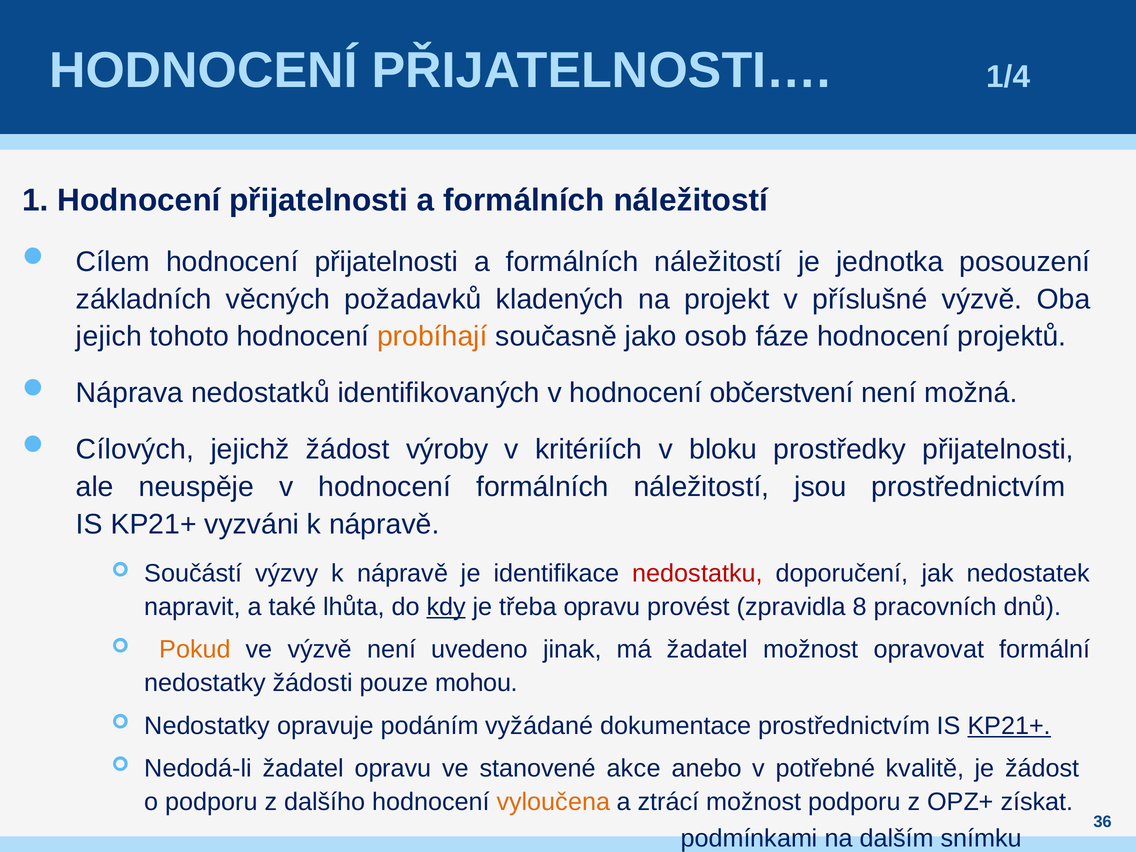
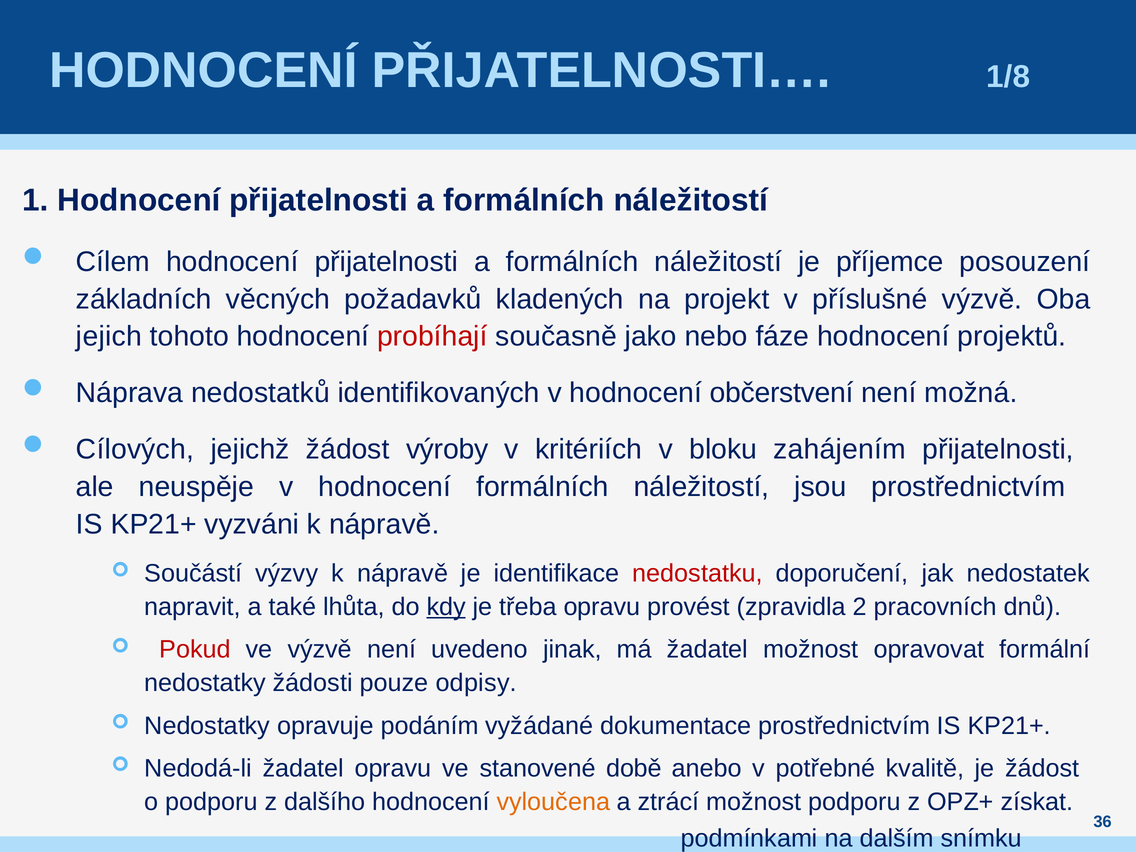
1/4: 1/4 -> 1/8 (1008, 77)
jednotka: jednotka -> příjemce (890, 262)
probíhají colour: orange -> red (432, 337)
osob: osob -> nebo (716, 337)
prostředky: prostředky -> zahájením (840, 450)
8: 8 -> 2 (860, 607)
Pokud colour: orange -> red (195, 650)
mohou: mohou -> odpisy (476, 683)
KP21+ underline: present -> none (1009, 726)
akce: akce -> době (634, 768)
